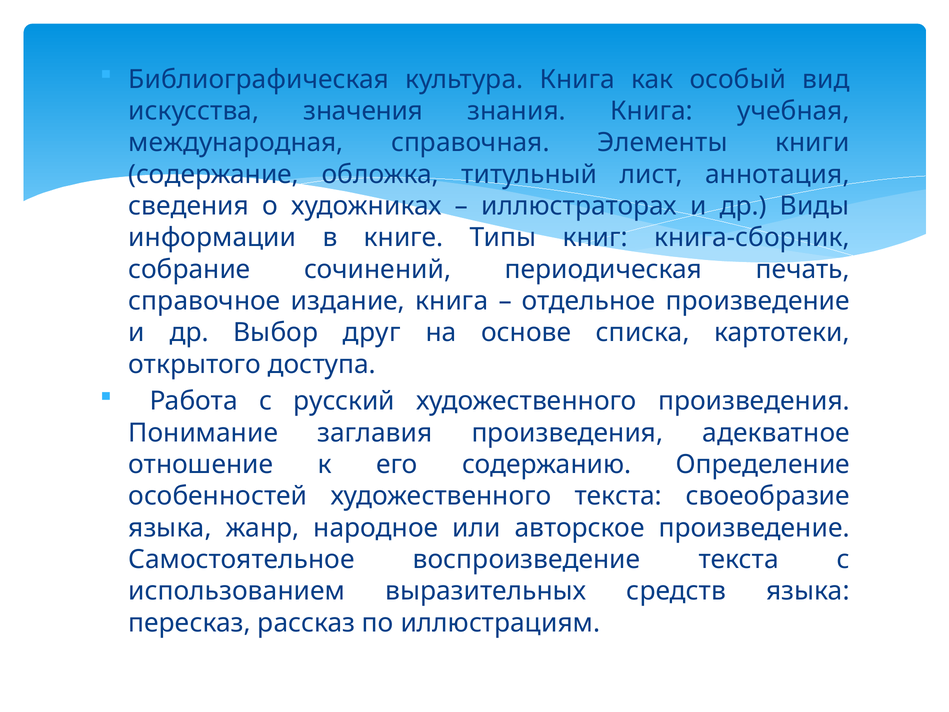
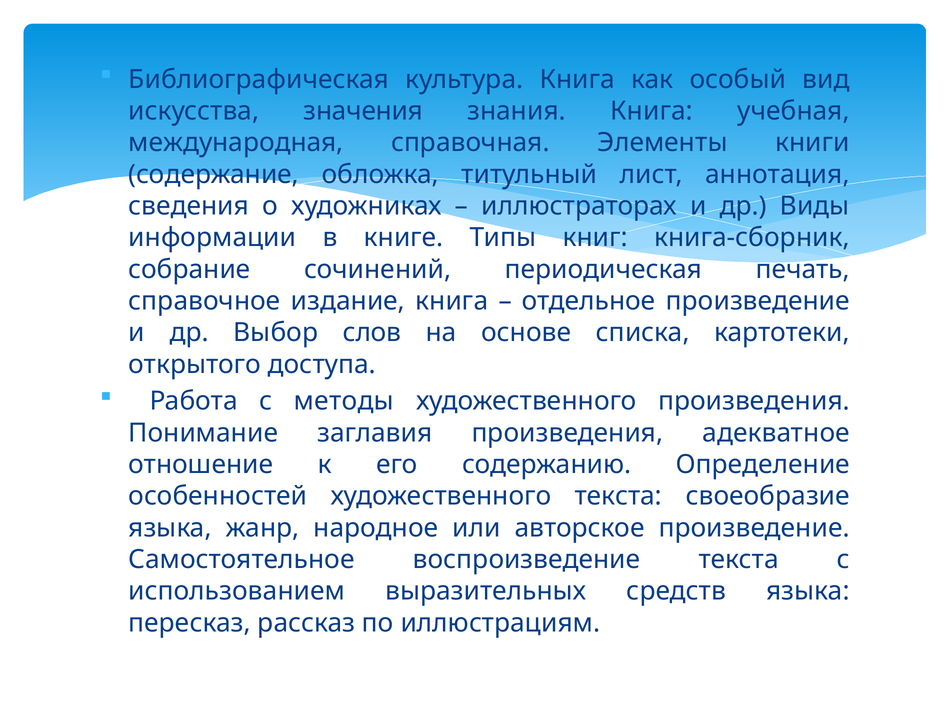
друг: друг -> слов (372, 333)
русский: русский -> методы (344, 401)
